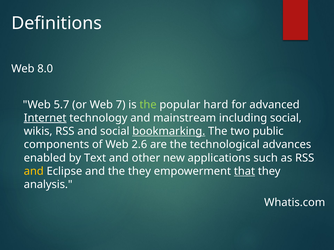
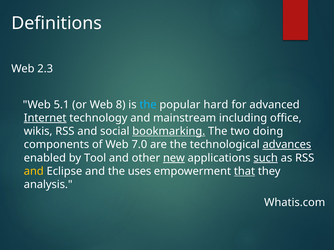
8.0: 8.0 -> 2.3 (45, 69)
5.7: 5.7 -> 5.1 (61, 105)
7: 7 -> 8 (121, 105)
the colour: light green -> light blue (148, 105)
including social: social -> office (286, 118)
public: public -> doing (268, 132)
2.6: 2.6 -> 7.0 (139, 145)
advances underline: none -> present (287, 145)
Text: Text -> Tool (95, 158)
new underline: none -> present (174, 158)
such underline: none -> present (266, 158)
the they: they -> uses (140, 172)
